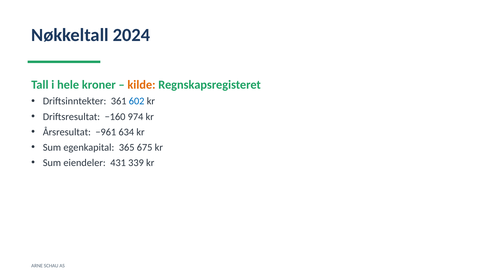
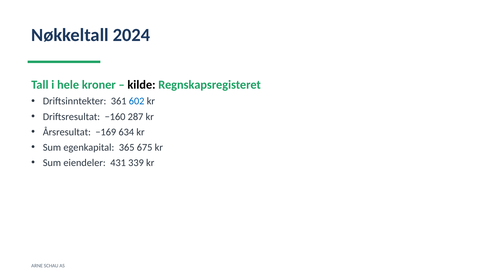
kilde colour: orange -> black (141, 85)
974: 974 -> 287 (136, 117)
−961: −961 -> −169 (106, 132)
